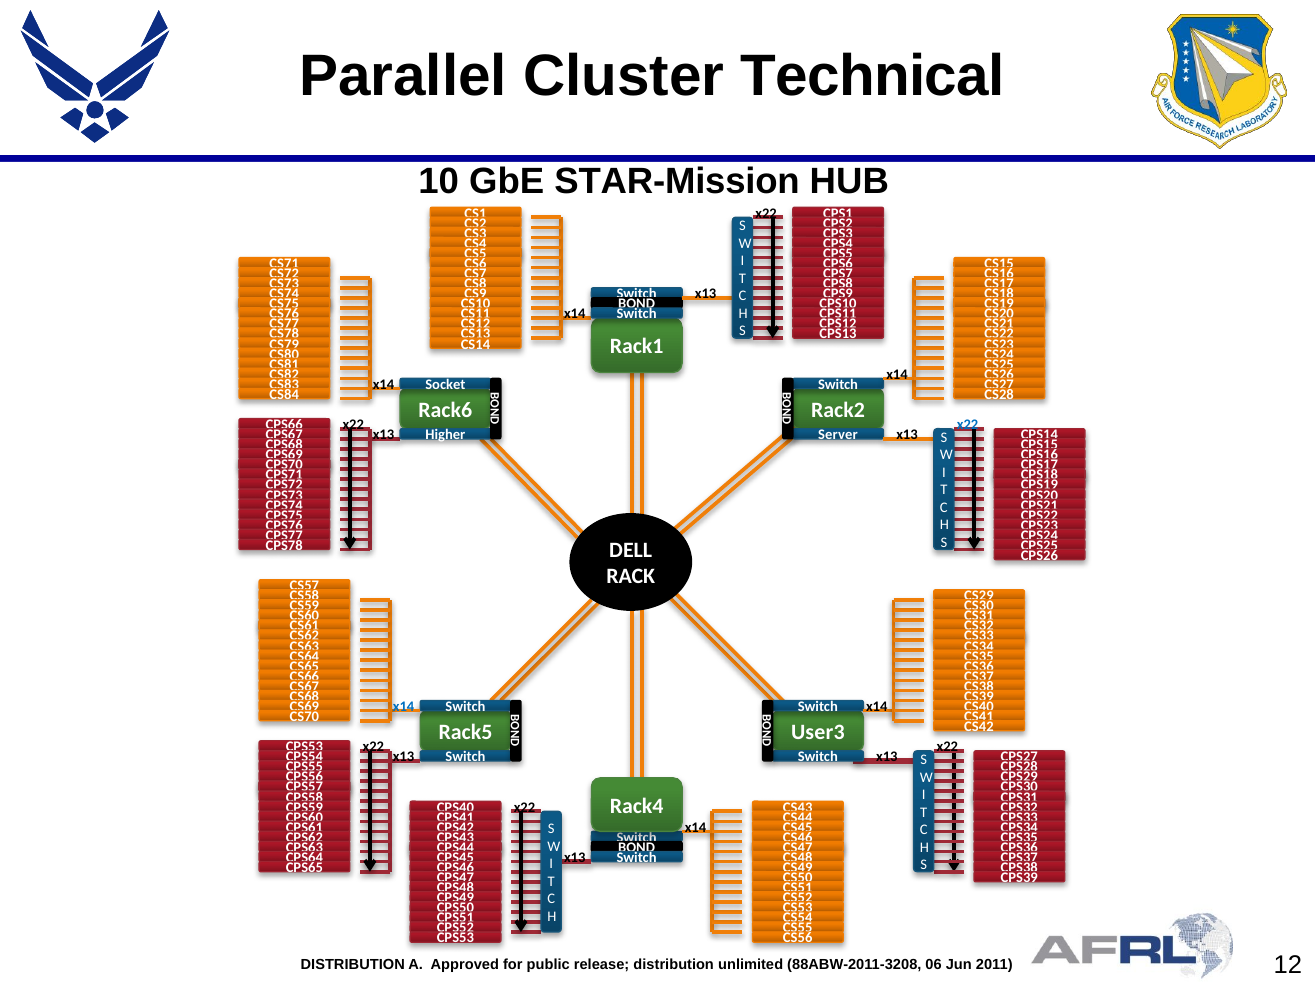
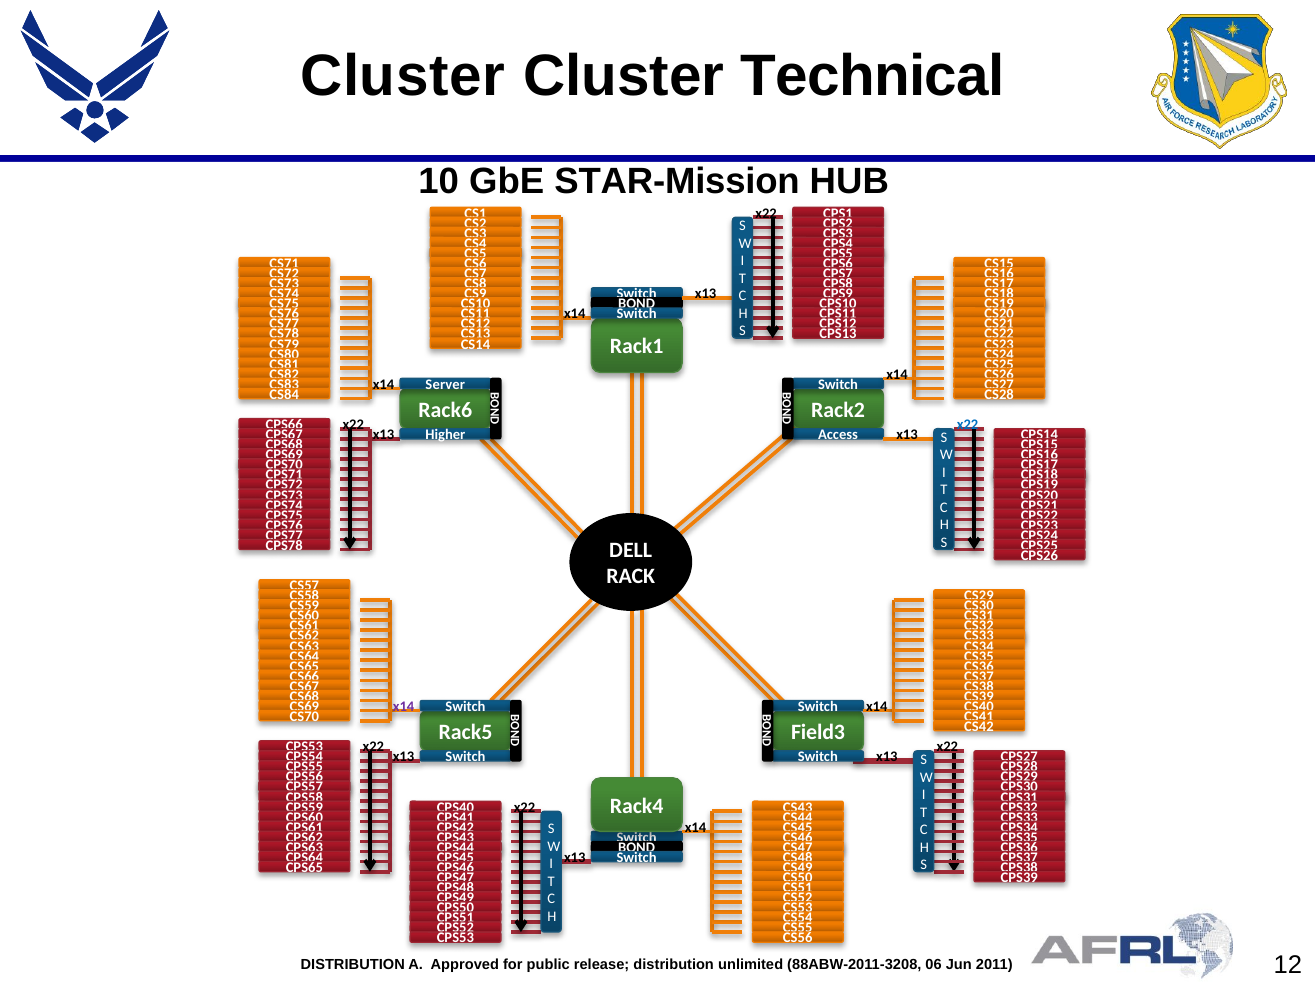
Parallel: Parallel -> Cluster (403, 76)
Socket: Socket -> Server (445, 385)
Server: Server -> Access (838, 435)
x14 colour: blue -> purple (404, 707)
User3: User3 -> Field3 (818, 732)
